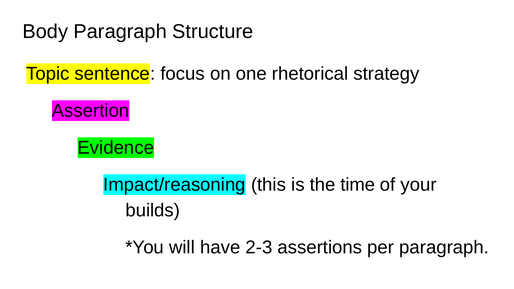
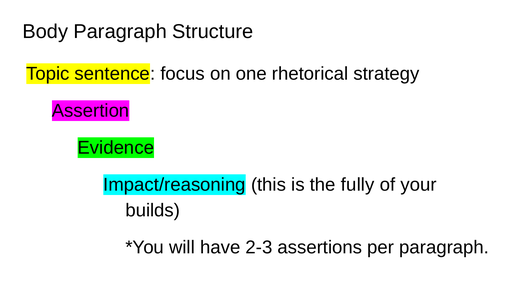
time: time -> fully (358, 185)
